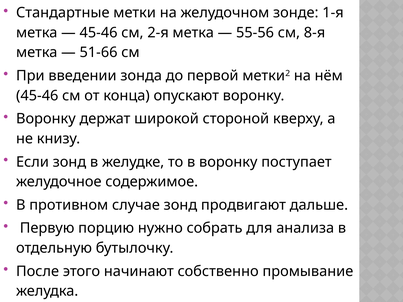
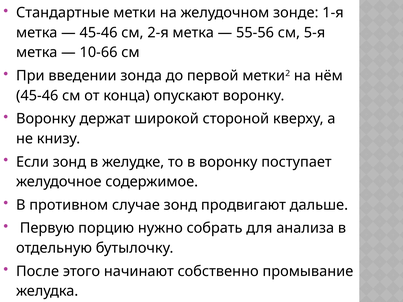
8-я: 8-я -> 5-я (315, 33)
51-66: 51-66 -> 10-66 (99, 53)
